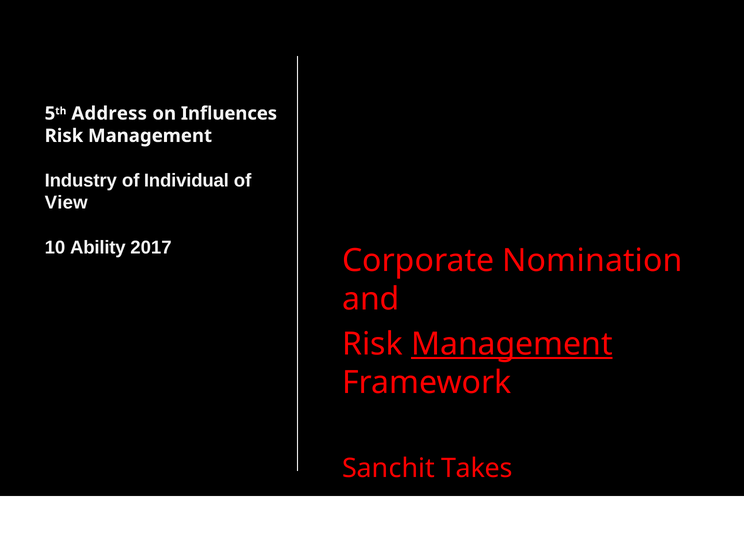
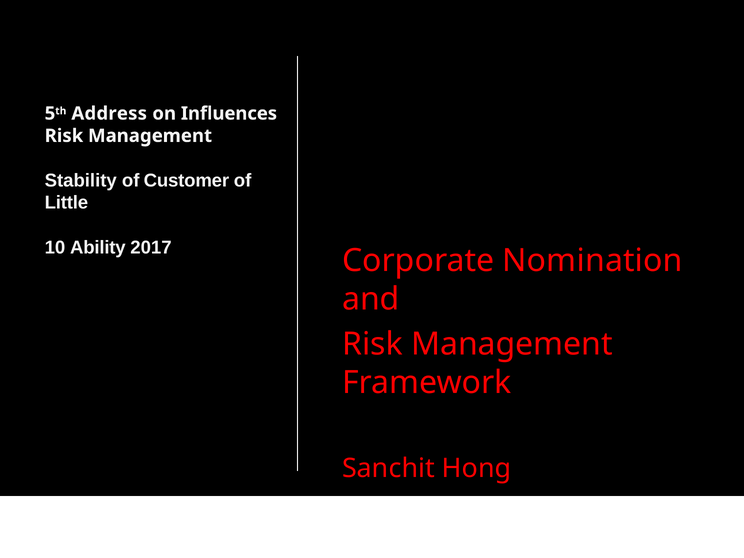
Industry: Industry -> Stability (81, 180)
Individual: Individual -> Customer (186, 180)
View: View -> Little (66, 203)
Management underline: present -> none (512, 344)
Takes: Takes -> Hong (477, 468)
